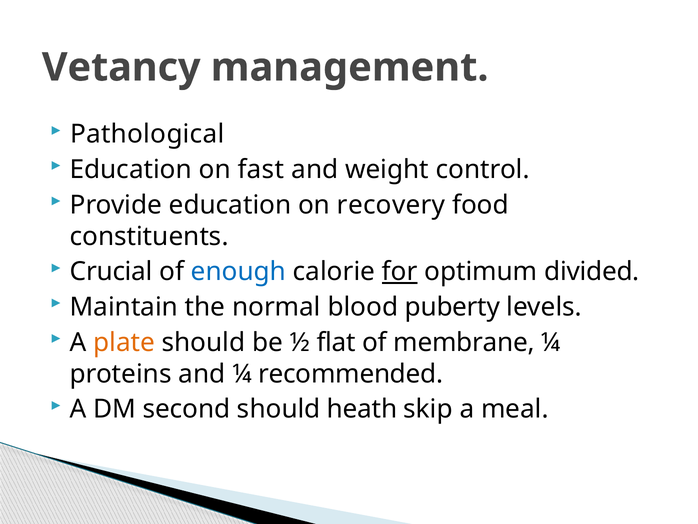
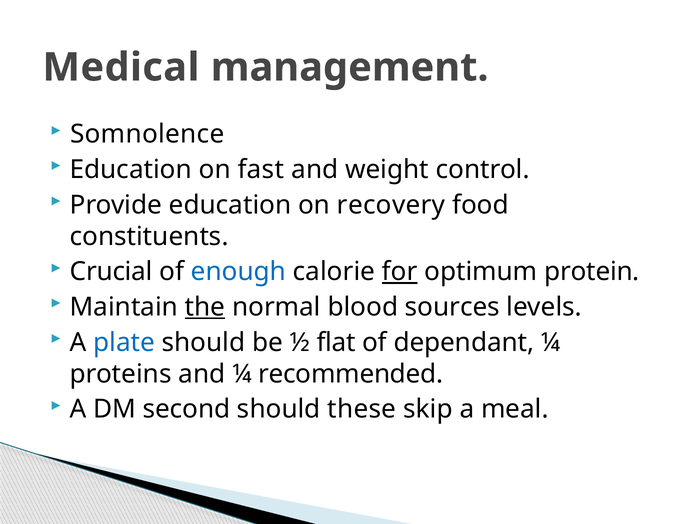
Vetancy: Vetancy -> Medical (121, 67)
Pathological: Pathological -> Somnolence (147, 134)
divided: divided -> protein (592, 271)
the underline: none -> present (205, 307)
puberty: puberty -> sources (452, 307)
plate colour: orange -> blue (124, 342)
membrane: membrane -> dependant (464, 342)
heath: heath -> these (362, 409)
